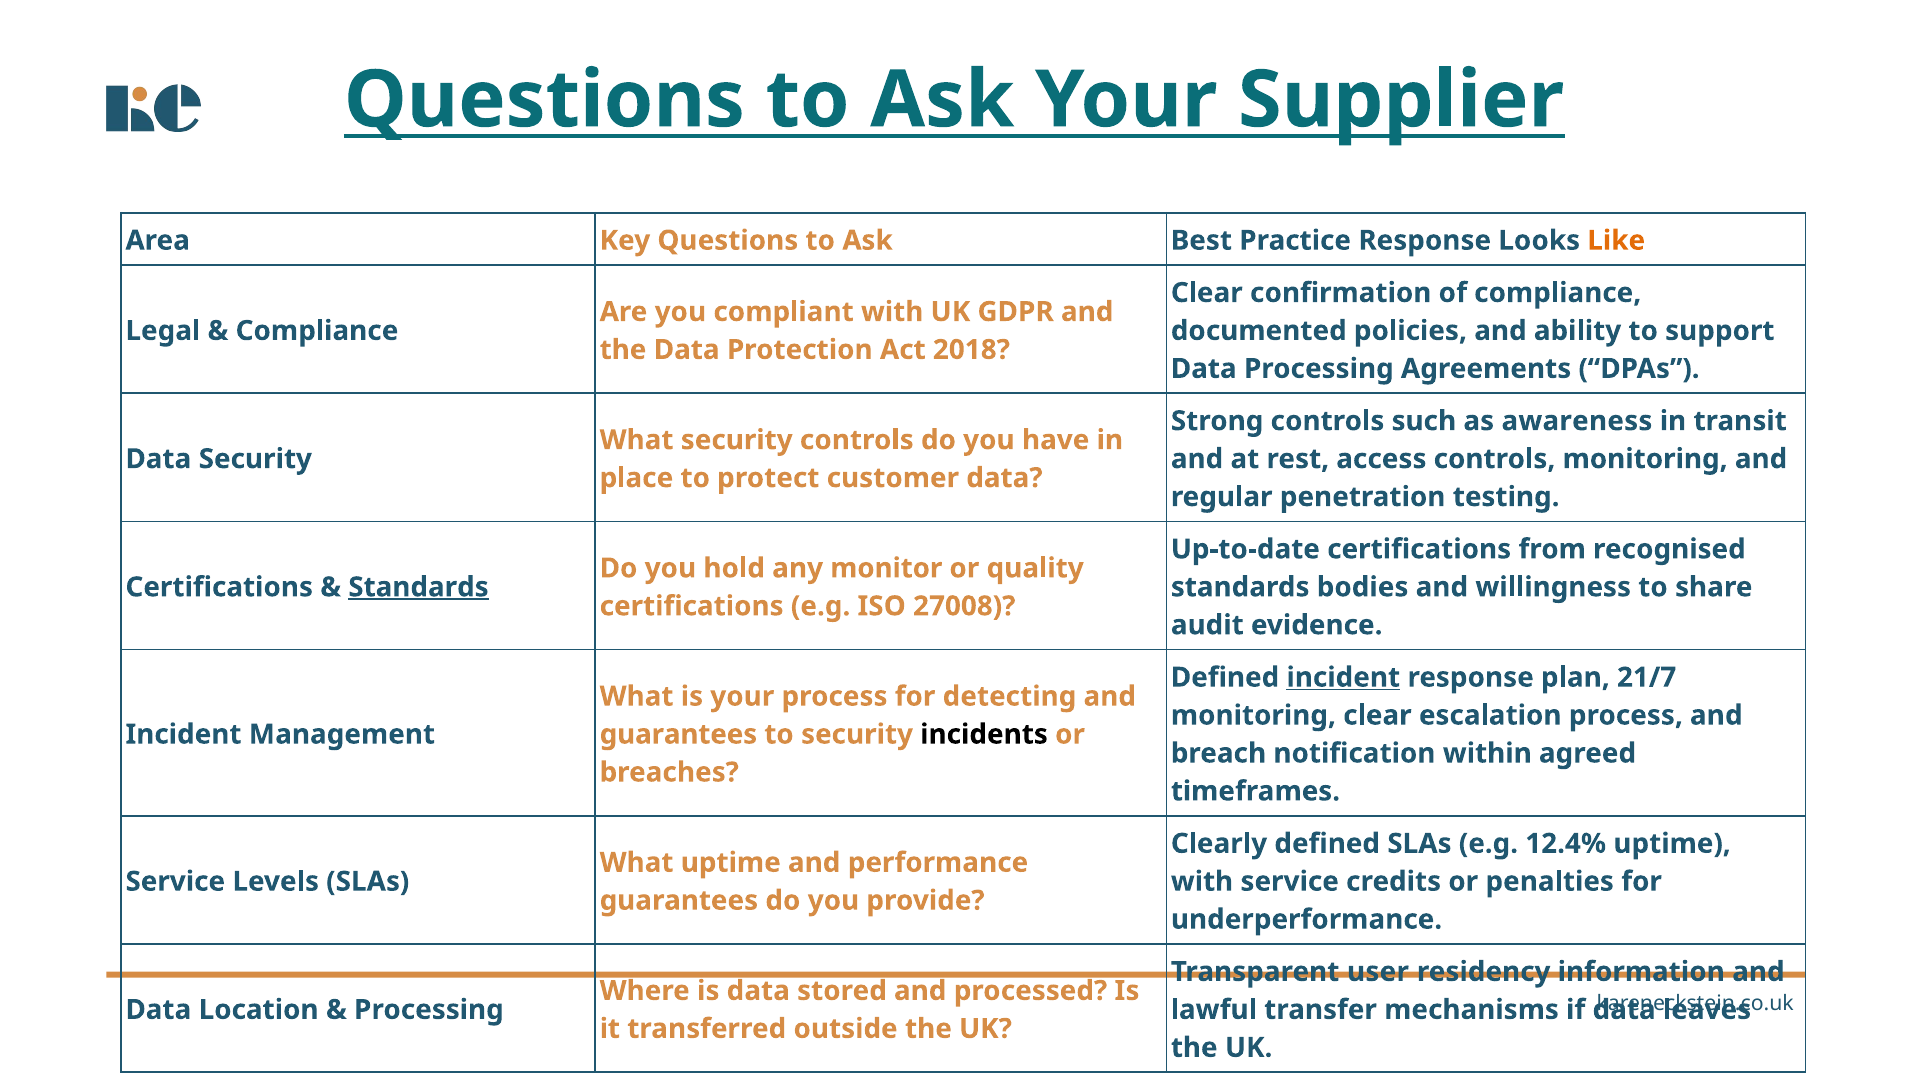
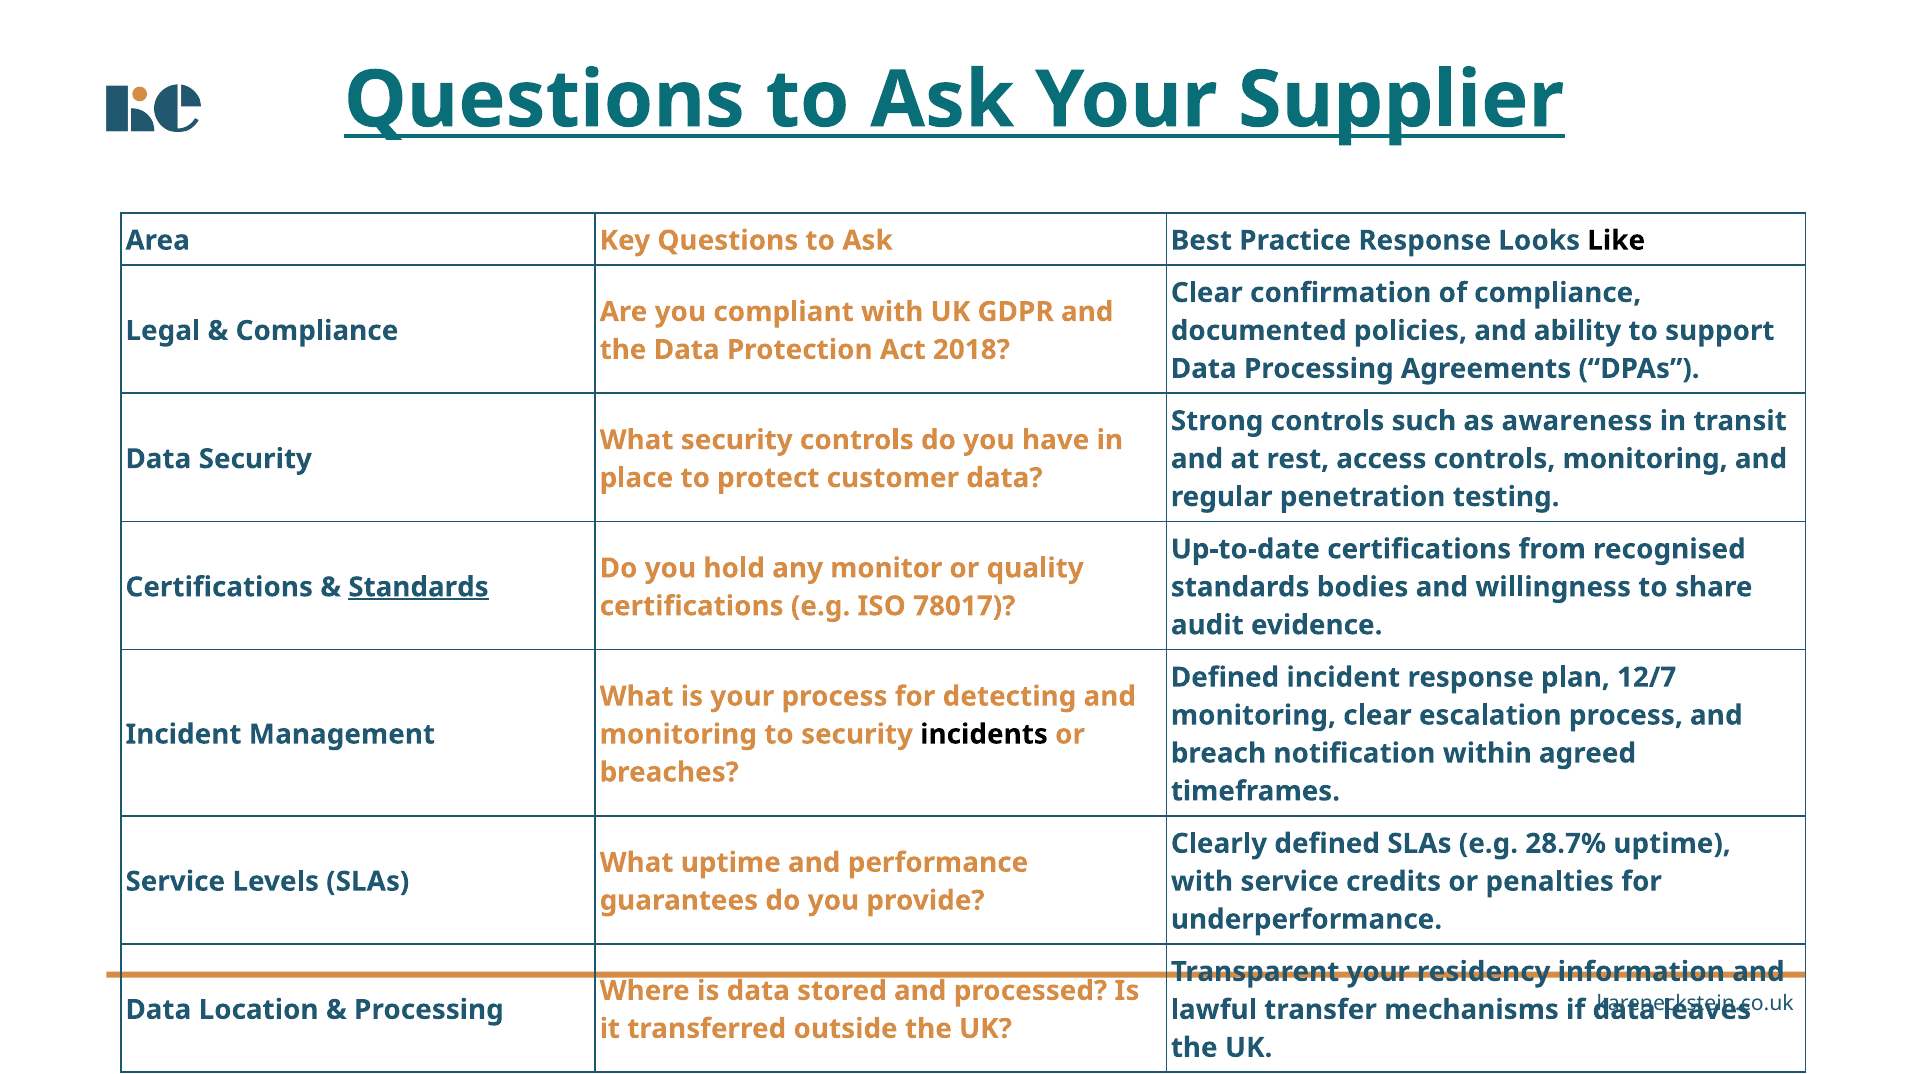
Like colour: orange -> black (1616, 240)
27008: 27008 -> 78017 (964, 606)
incident underline: present -> none (1343, 677)
21/7: 21/7 -> 12/7 (1647, 677)
guarantees: guarantees -> monitoring (678, 734)
12.4%: 12.4% -> 28.7% (1566, 843)
Transparent user: user -> your (1378, 972)
